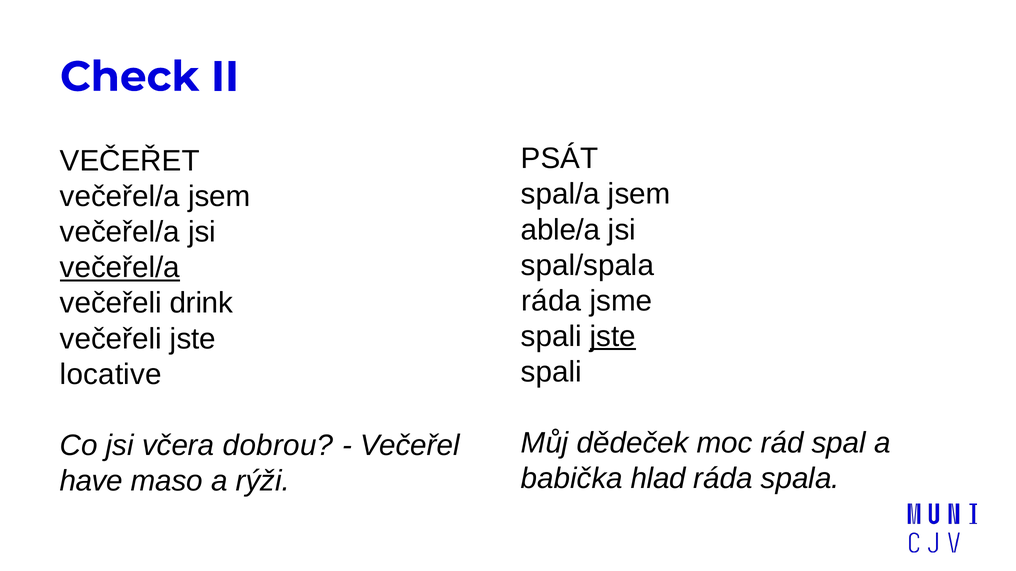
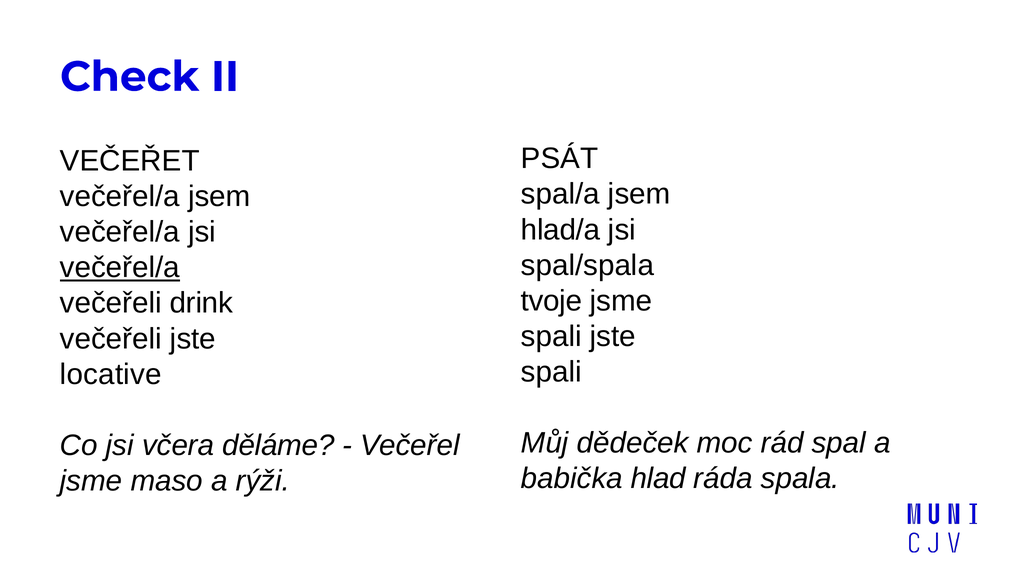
able/a: able/a -> hlad/a (561, 230)
ráda: ráda -> tvoje (551, 301)
jste underline: present -> none (613, 337)
dobrou: dobrou -> děláme (278, 446)
have: have -> jsme (91, 481)
